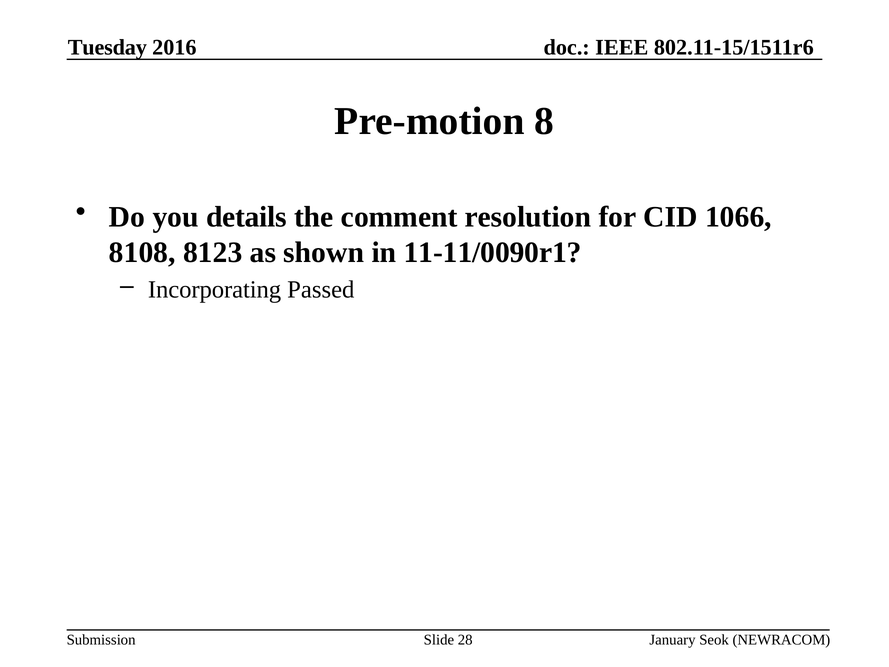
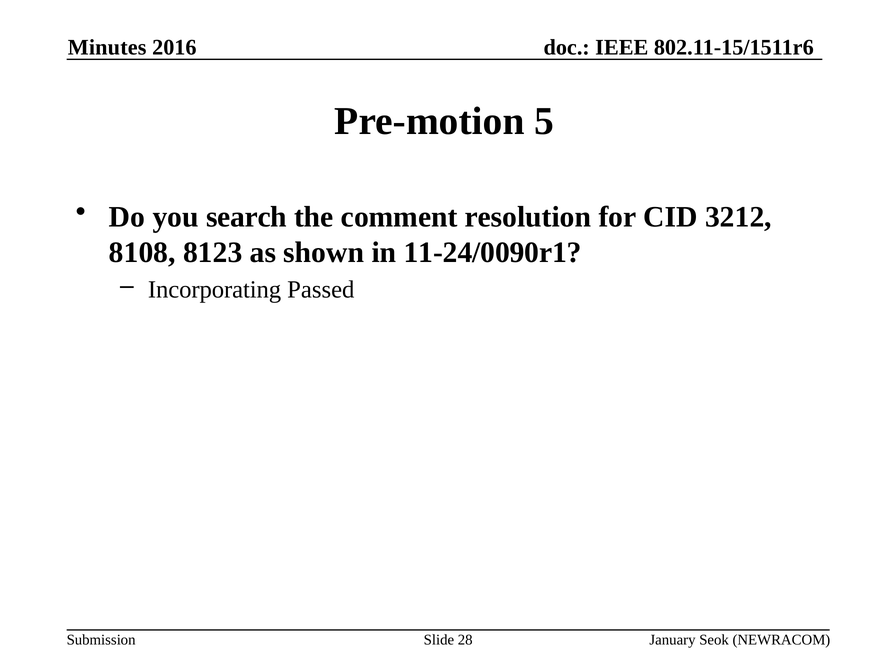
Tuesday: Tuesday -> Minutes (107, 47)
8: 8 -> 5 (544, 121)
details: details -> search (247, 217)
1066: 1066 -> 3212 (738, 217)
11-11/0090r1: 11-11/0090r1 -> 11-24/0090r1 (493, 253)
